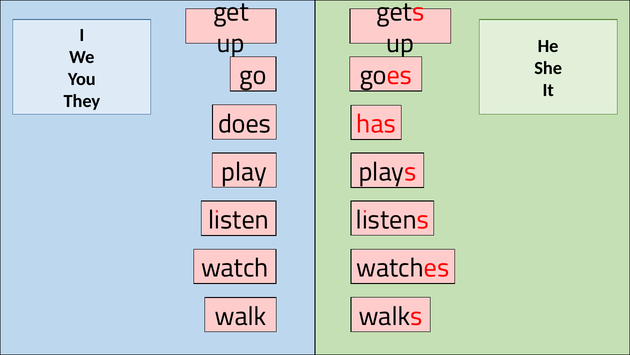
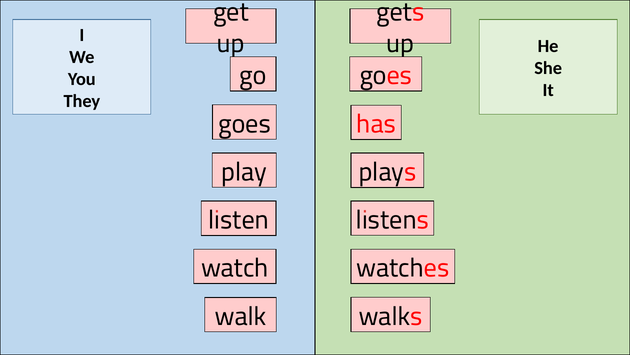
does: does -> goes (245, 124)
